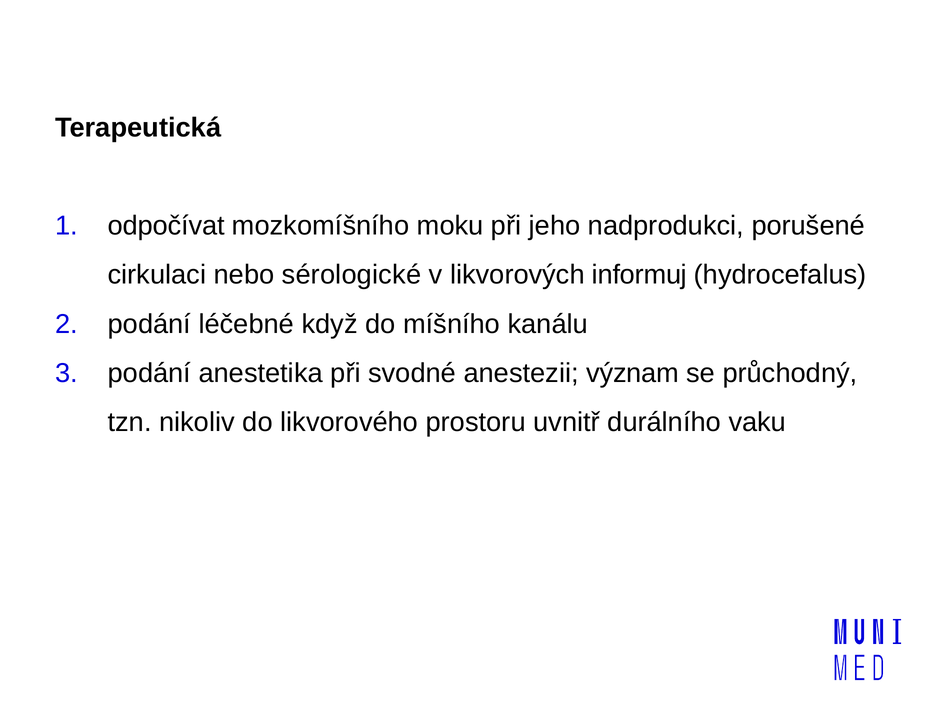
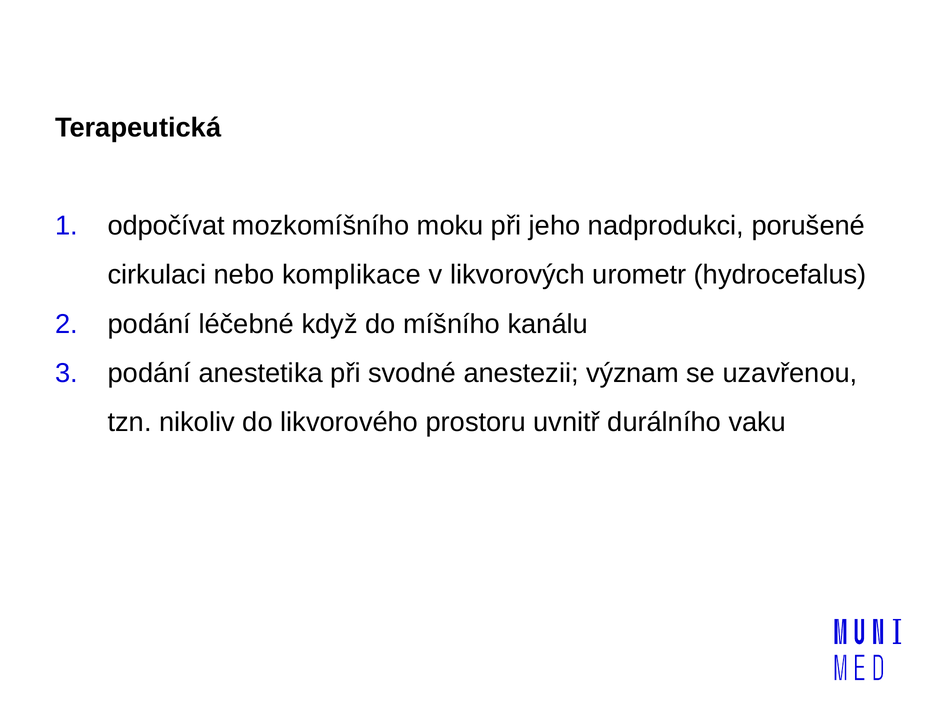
sérologické: sérologické -> komplikace (351, 275)
informuj: informuj -> urometr (639, 275)
průchodný: průchodný -> uzavřenou (790, 373)
